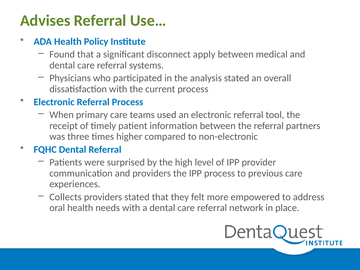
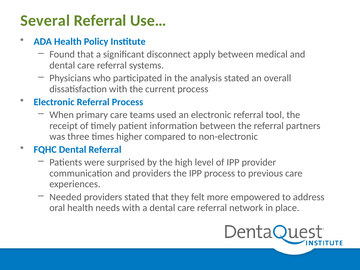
Advises: Advises -> Several (45, 21)
Collects: Collects -> Needed (66, 197)
